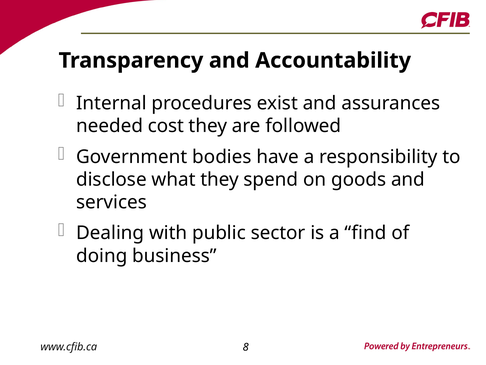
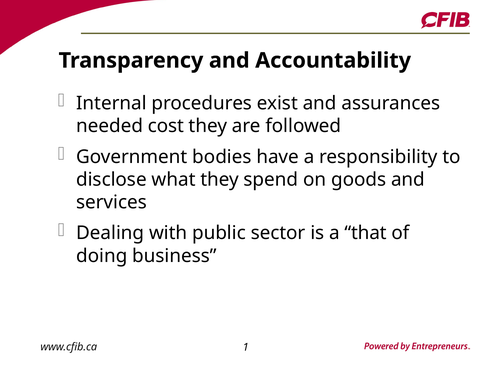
find: find -> that (366, 233)
8: 8 -> 1 (246, 347)
